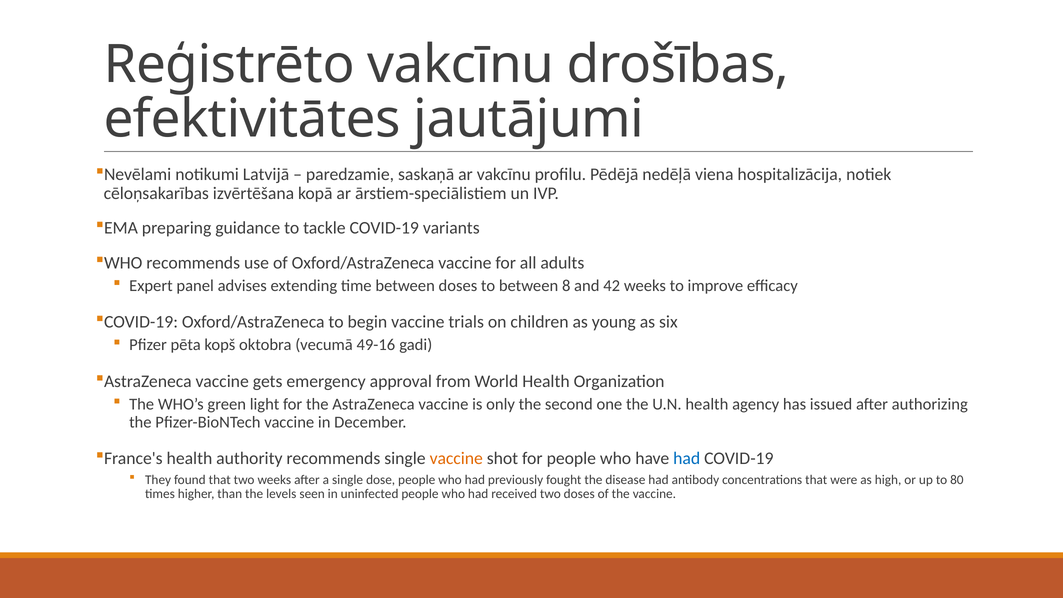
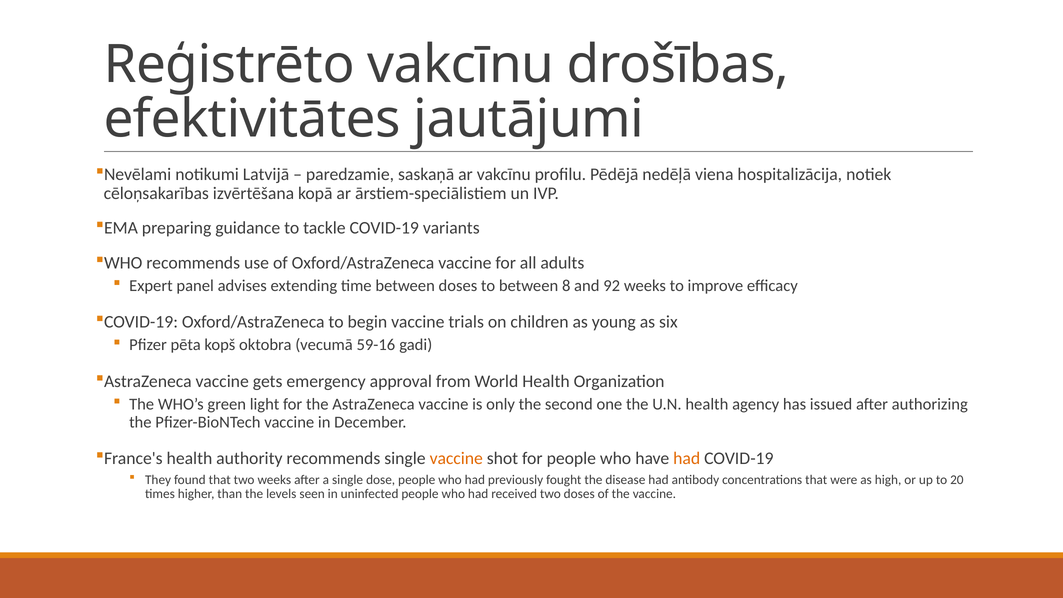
42: 42 -> 92 (612, 286)
49-16: 49-16 -> 59-16 (376, 345)
had colour: blue -> orange (687, 458)
80: 80 -> 20 (957, 480)
